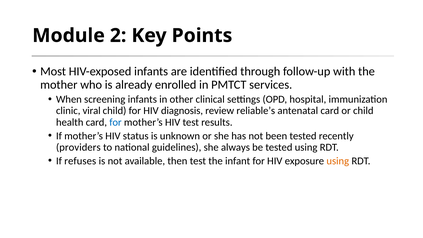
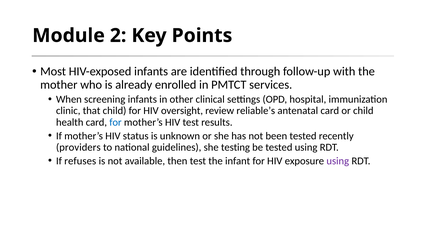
viral: viral -> that (92, 111)
diagnosis: diagnosis -> oversight (182, 111)
always: always -> testing (235, 147)
using colour: orange -> purple (338, 161)
